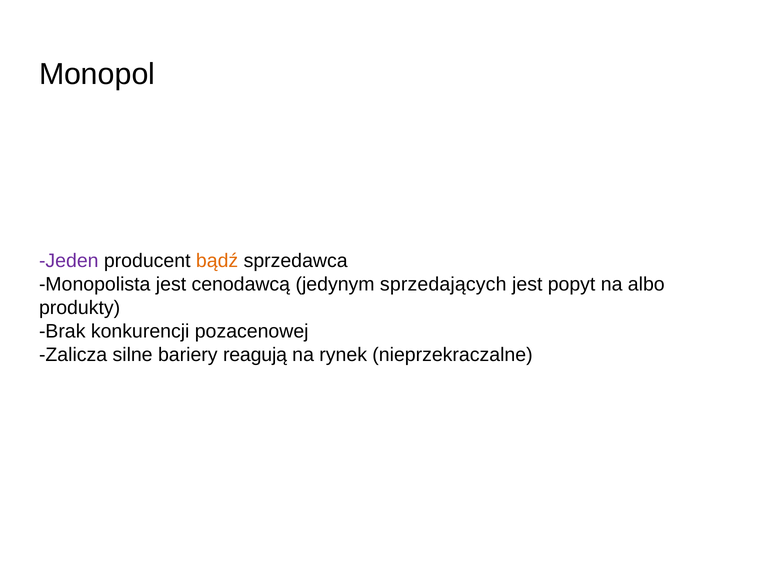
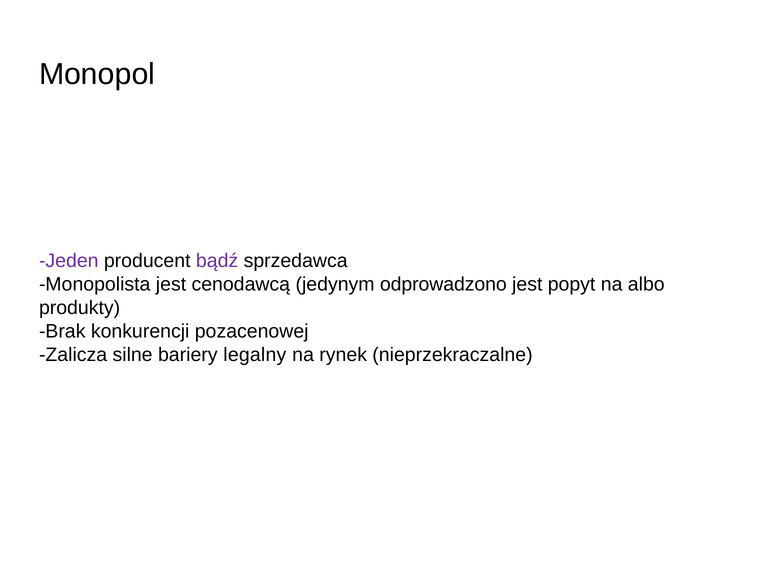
bądź colour: orange -> purple (217, 261)
sprzedających: sprzedających -> odprowadzono (443, 284)
reagują: reagują -> legalny (255, 355)
